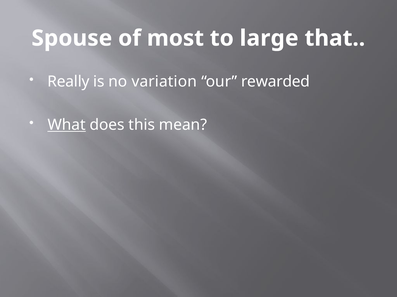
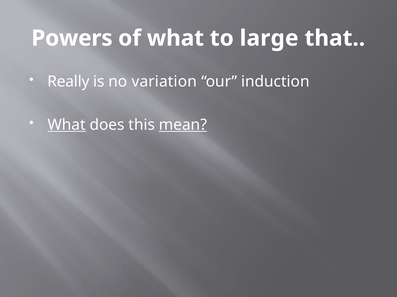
Spouse: Spouse -> Powers (72, 38)
of most: most -> what (175, 38)
rewarded: rewarded -> induction (275, 82)
mean underline: none -> present (183, 125)
